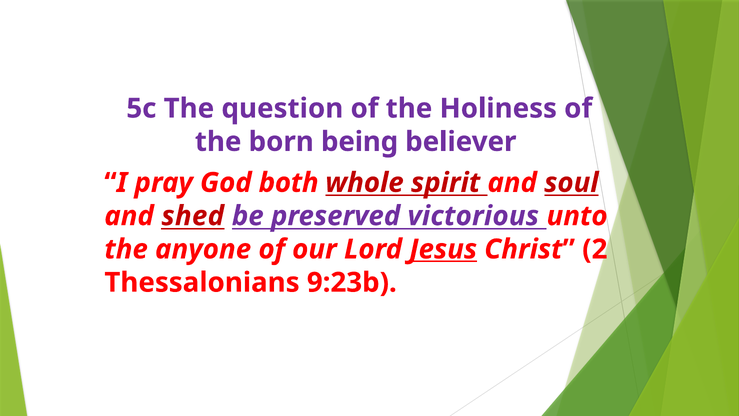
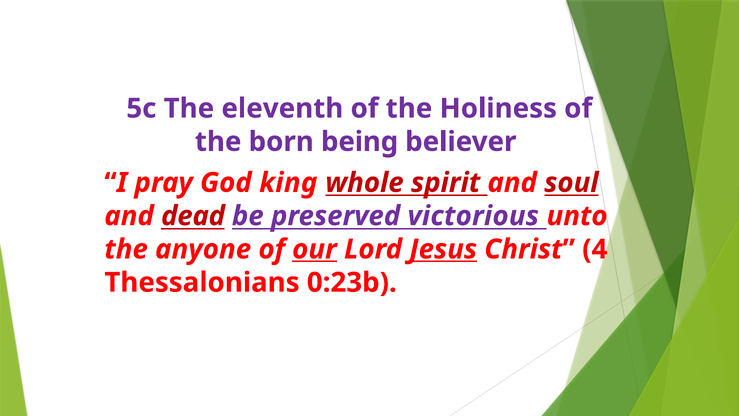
question: question -> eleventh (282, 108)
both: both -> king (288, 183)
shed: shed -> dead (193, 216)
our underline: none -> present (314, 249)
2: 2 -> 4 (595, 249)
9:23b: 9:23b -> 0:23b (352, 282)
